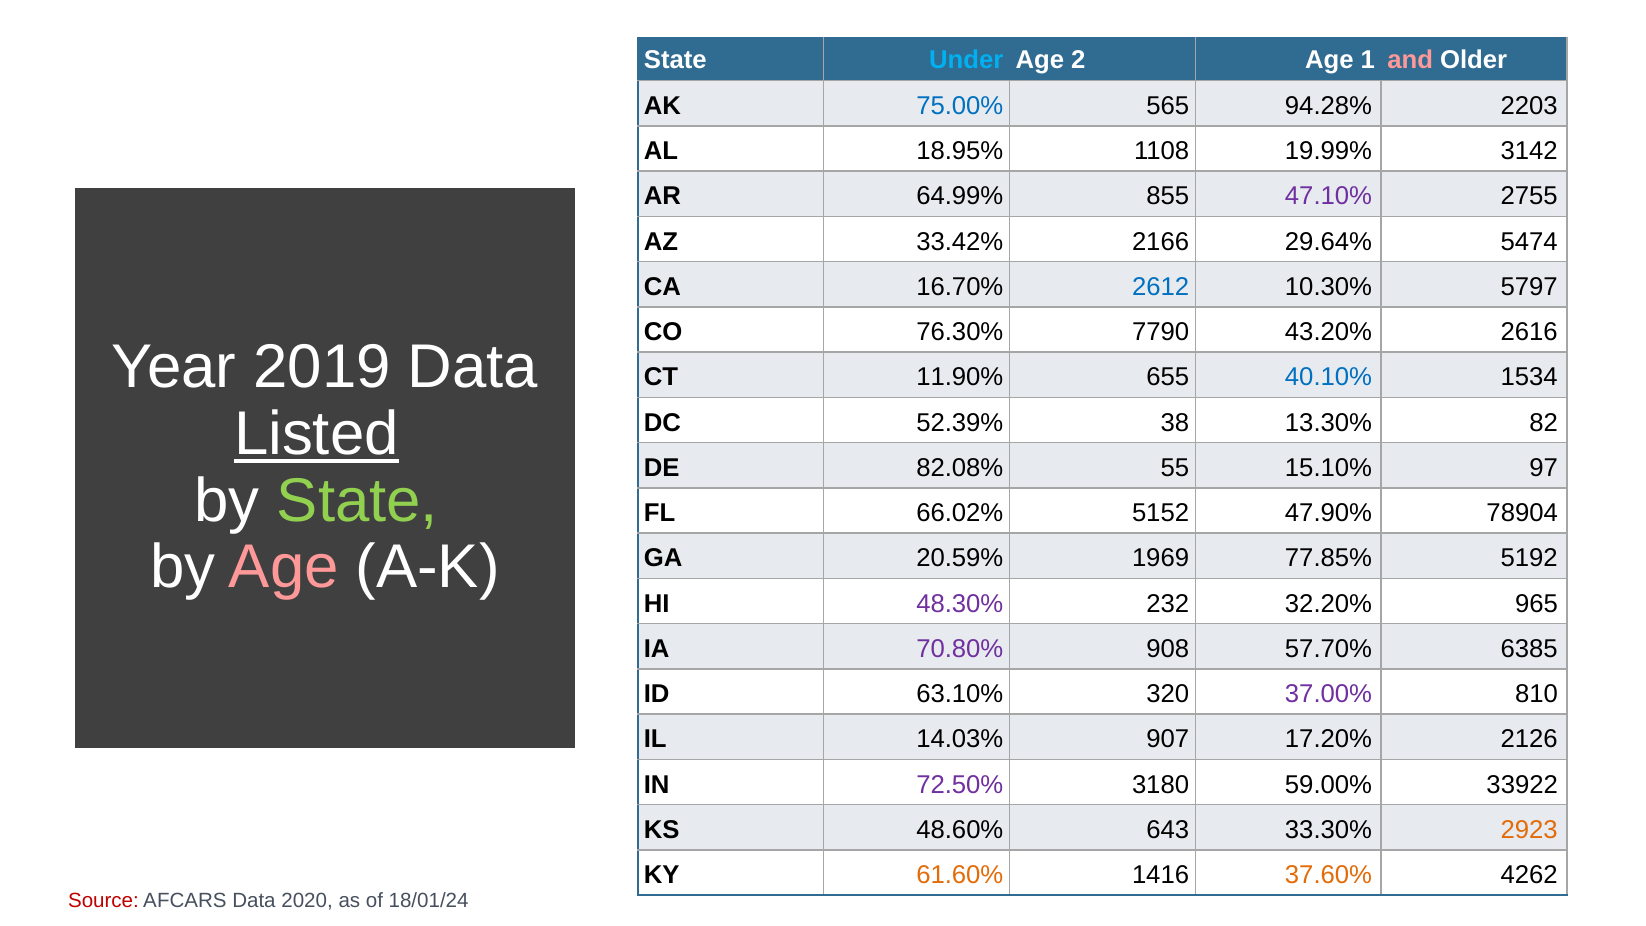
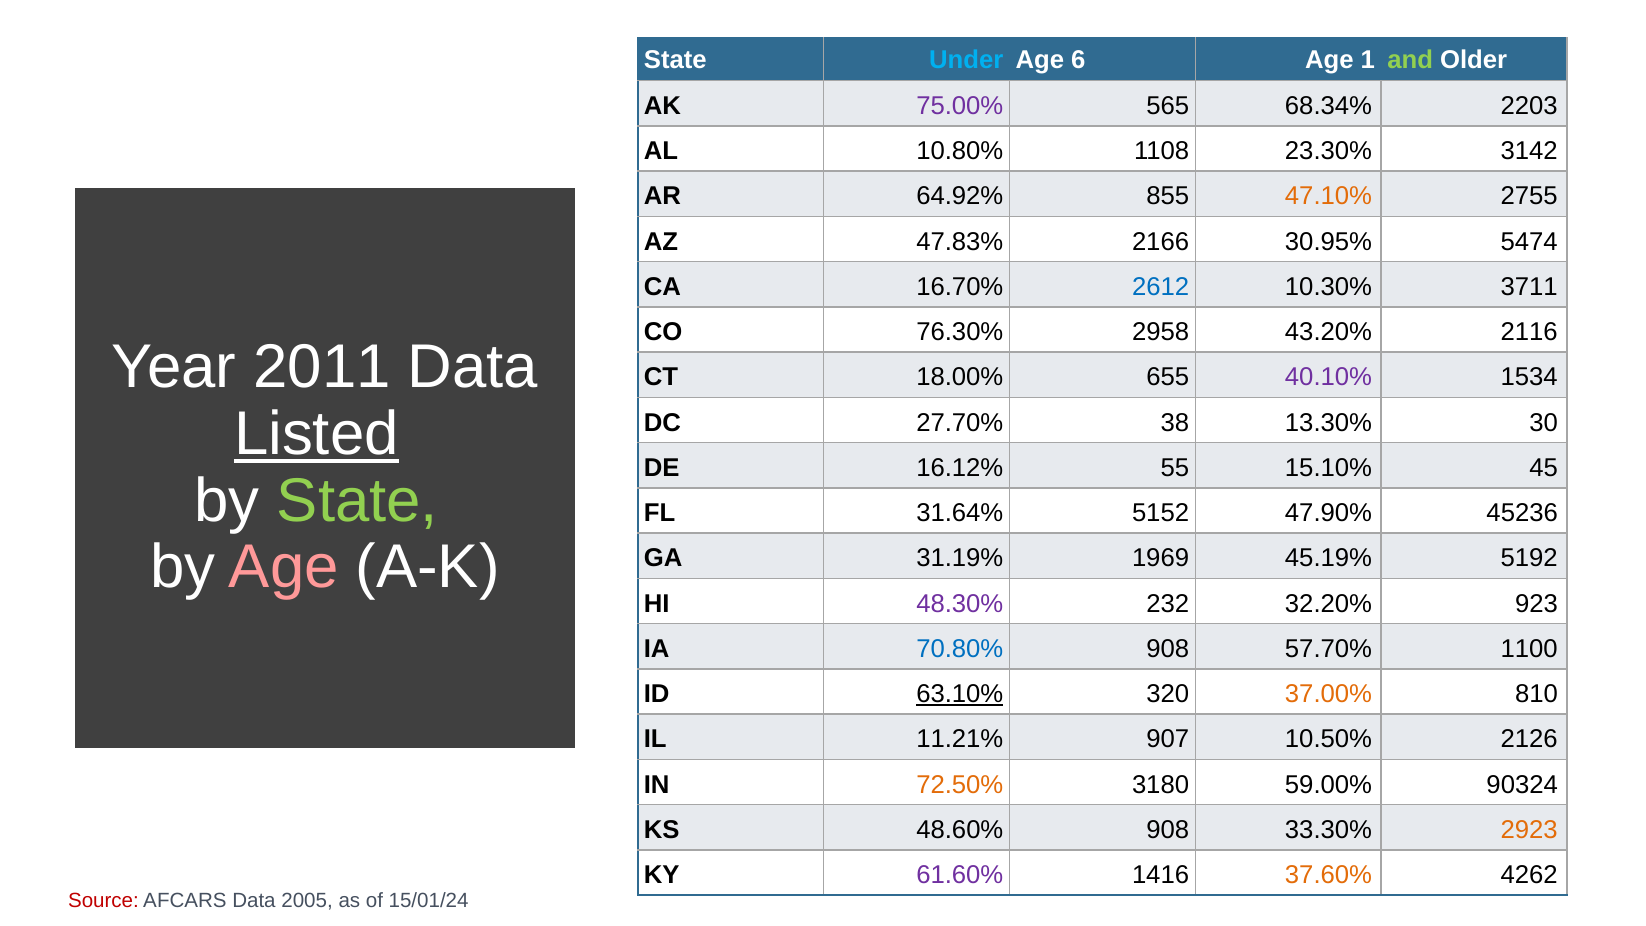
2: 2 -> 6 (1078, 60)
and colour: pink -> light green (1410, 60)
75.00% colour: blue -> purple (960, 106)
94.28%: 94.28% -> 68.34% (1328, 106)
18.95%: 18.95% -> 10.80% (960, 151)
19.99%: 19.99% -> 23.30% (1328, 151)
64.99%: 64.99% -> 64.92% (960, 196)
47.10% colour: purple -> orange (1328, 196)
33.42%: 33.42% -> 47.83% (960, 242)
29.64%: 29.64% -> 30.95% (1328, 242)
5797: 5797 -> 3711 (1529, 287)
7790: 7790 -> 2958 (1161, 332)
2616: 2616 -> 2116 (1529, 332)
2019: 2019 -> 2011 (322, 367)
11.90%: 11.90% -> 18.00% (960, 377)
40.10% colour: blue -> purple (1328, 377)
52.39%: 52.39% -> 27.70% (960, 423)
82: 82 -> 30 (1544, 423)
82.08%: 82.08% -> 16.12% (960, 468)
97: 97 -> 45 (1544, 468)
66.02%: 66.02% -> 31.64% (960, 513)
78904: 78904 -> 45236 (1522, 513)
20.59%: 20.59% -> 31.19% (960, 558)
77.85%: 77.85% -> 45.19% (1328, 558)
965: 965 -> 923 (1536, 604)
70.80% colour: purple -> blue (960, 649)
6385: 6385 -> 1100 (1529, 649)
63.10% underline: none -> present (960, 694)
37.00% colour: purple -> orange (1328, 694)
14.03%: 14.03% -> 11.21% (960, 739)
17.20%: 17.20% -> 10.50% (1328, 739)
72.50% colour: purple -> orange (960, 785)
33922: 33922 -> 90324 (1522, 785)
48.60% 643: 643 -> 908 (1168, 830)
61.60% colour: orange -> purple (960, 875)
2020: 2020 -> 2005 (307, 901)
18/01/24: 18/01/24 -> 15/01/24 (429, 901)
